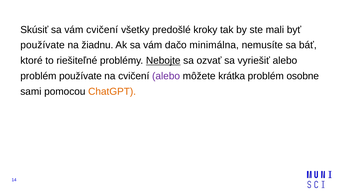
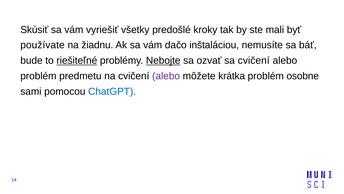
vám cvičení: cvičení -> vyriešiť (102, 30)
minimálna: minimálna -> inštaláciou (214, 45)
ktoré: ktoré -> bude (31, 60)
riešiteľné underline: none -> present (77, 60)
sa vyriešiť: vyriešiť -> cvičení (254, 60)
problém používate: používate -> predmetu (80, 76)
ChatGPT colour: orange -> blue (112, 91)
